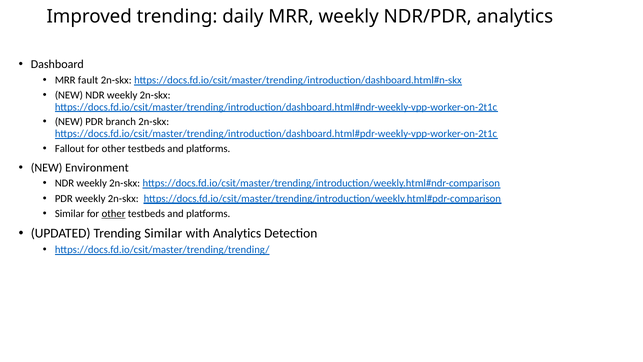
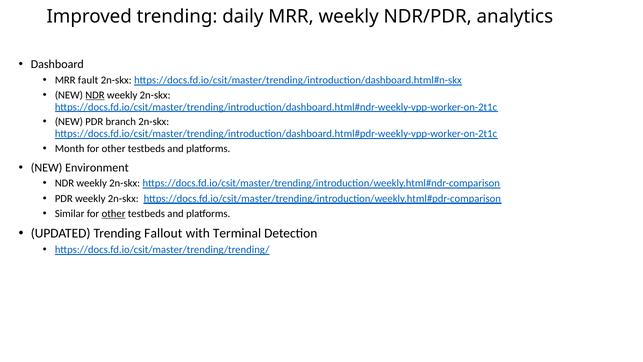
NDR underline: none -> present (95, 95)
Fallout: Fallout -> Month (70, 148)
Trending Similar: Similar -> Fallout (163, 233)
with Analytics: Analytics -> Terminal (237, 233)
